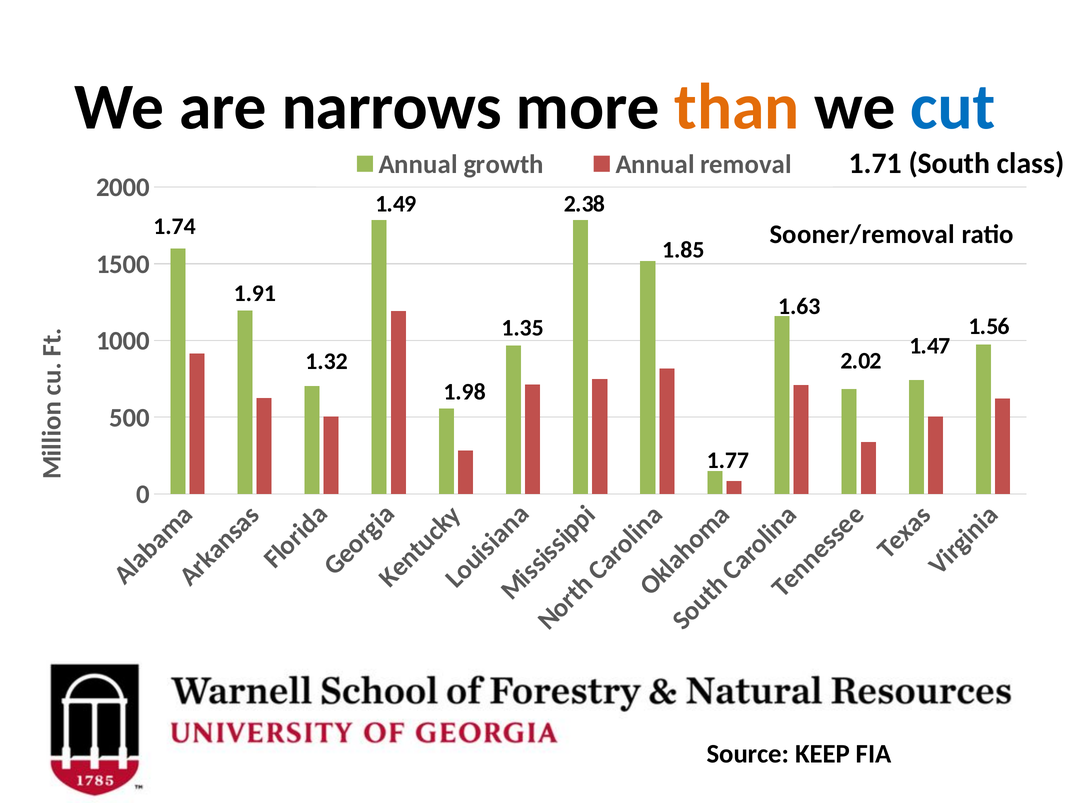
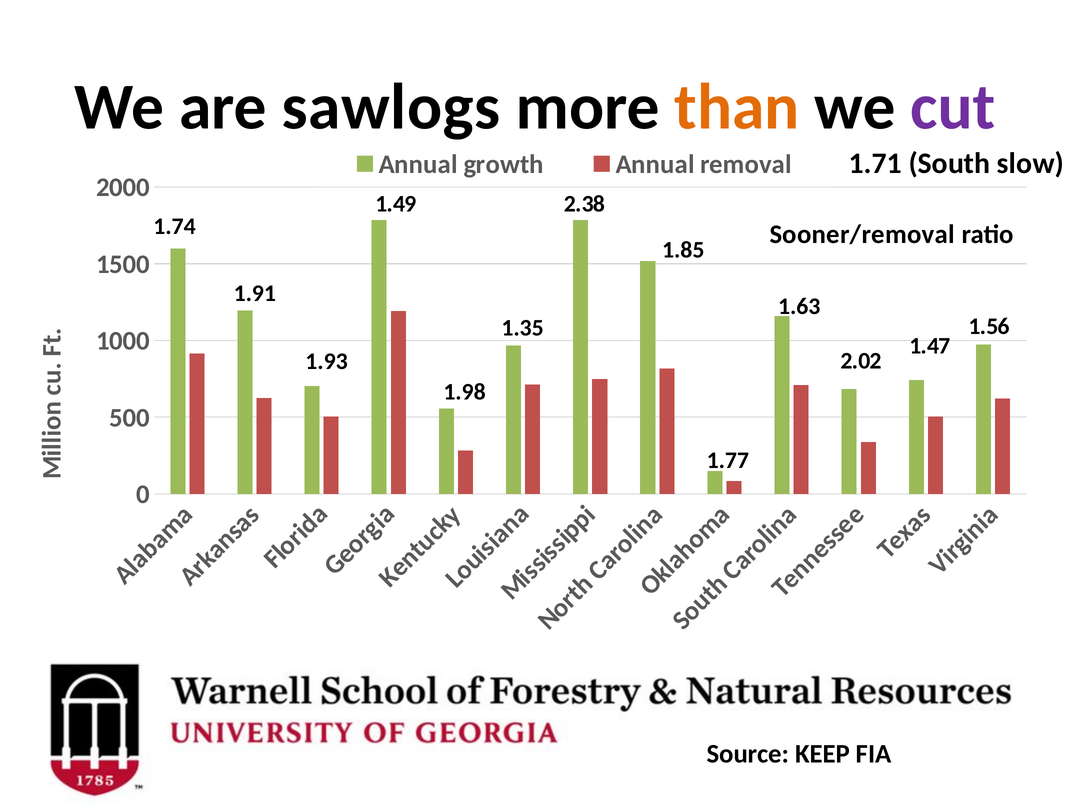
narrows: narrows -> sawlogs (391, 107)
cut colour: blue -> purple (953, 107)
class: class -> slow (1031, 163)
1.32: 1.32 -> 1.93 (327, 362)
